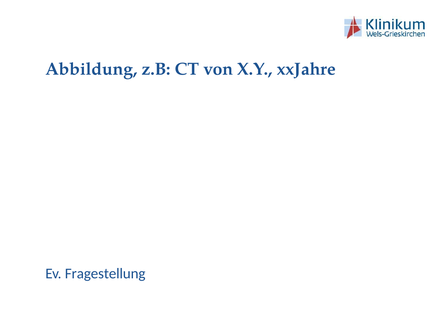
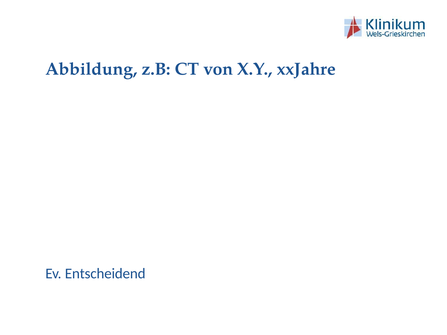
Fragestellung: Fragestellung -> Entscheidend (105, 274)
